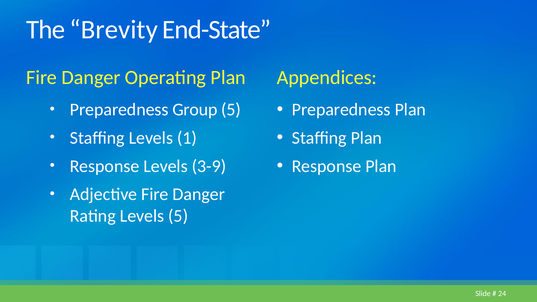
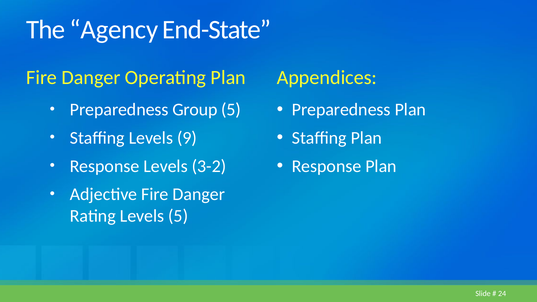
Brevity: Brevity -> Agency (114, 30)
1: 1 -> 9 (187, 138)
3-9: 3-9 -> 3-2 (209, 166)
